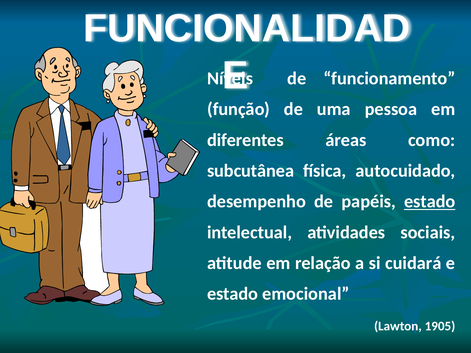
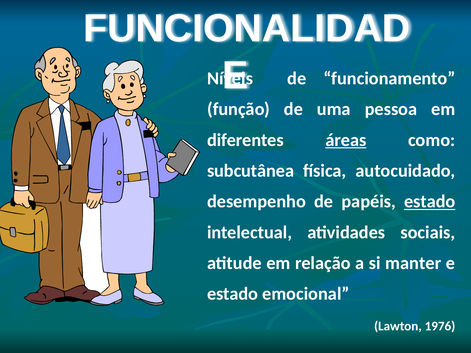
áreas underline: none -> present (346, 140)
cuidará: cuidará -> manter (413, 263)
1905: 1905 -> 1976 (440, 327)
